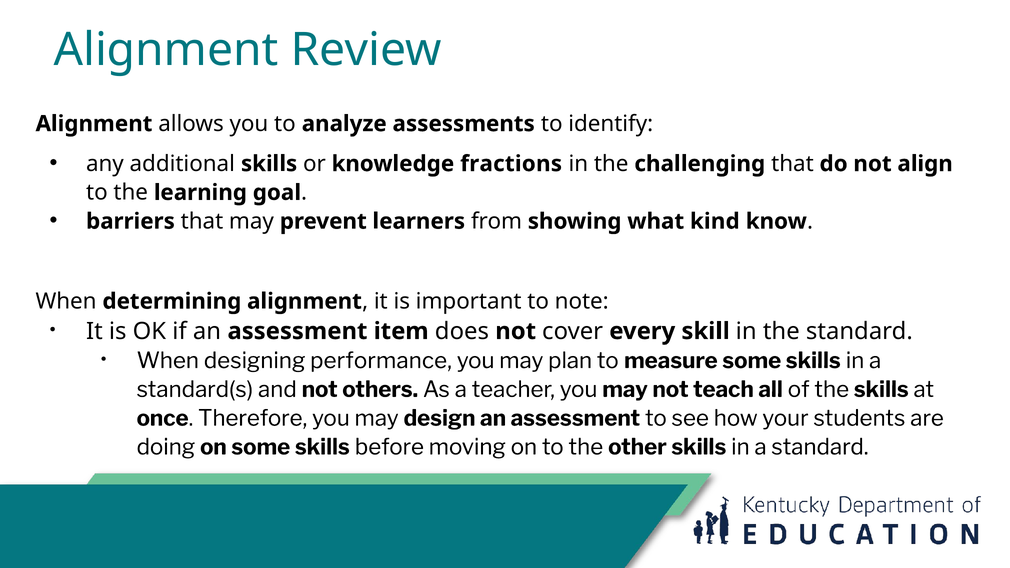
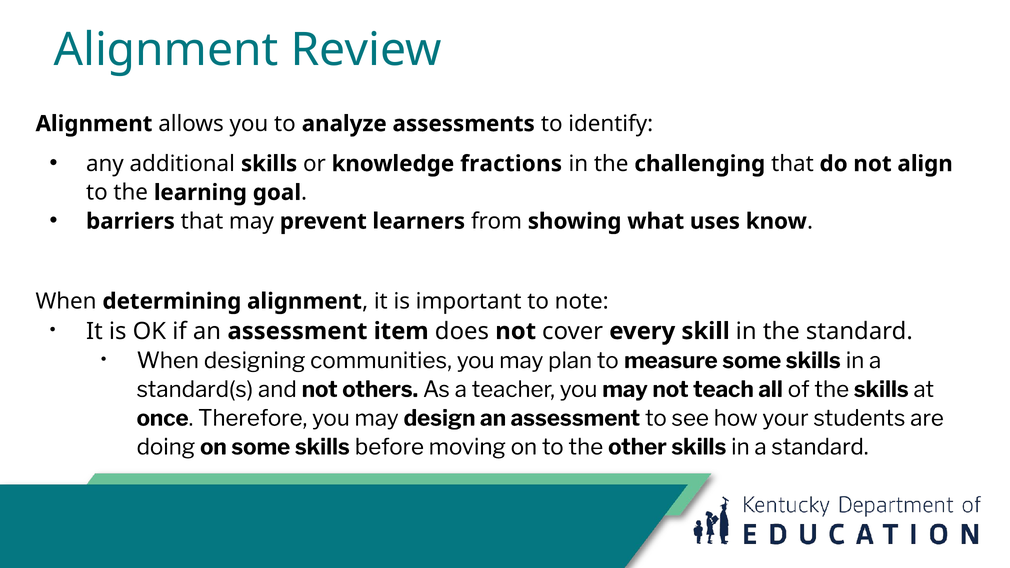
kind: kind -> uses (715, 221)
performance: performance -> communities (381, 361)
